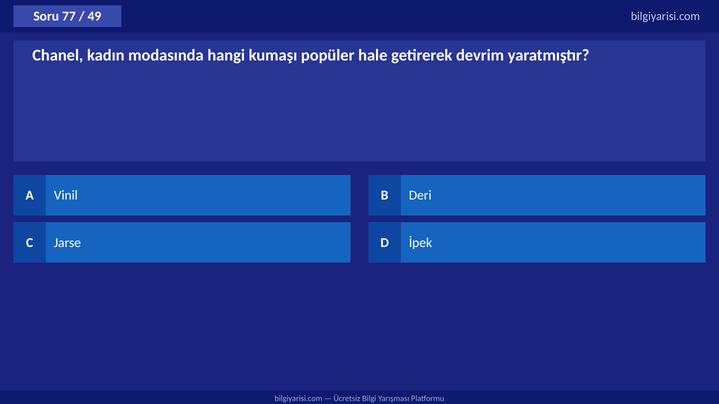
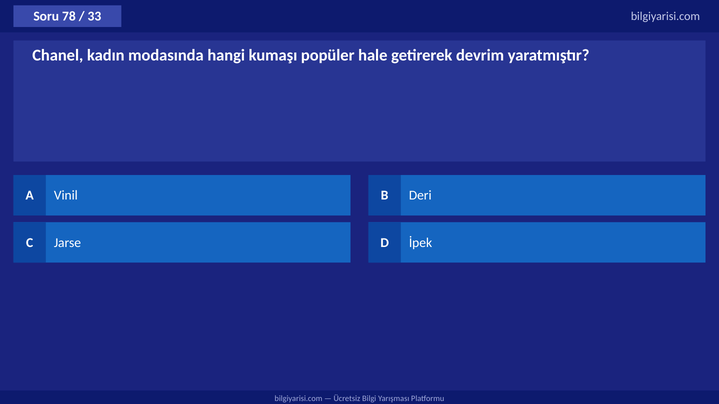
77: 77 -> 78 (69, 16)
49: 49 -> 33 (94, 16)
